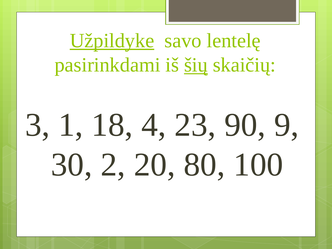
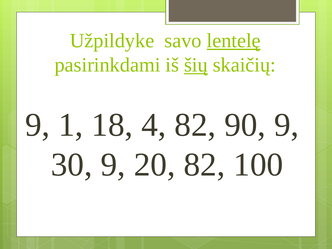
Užpildyke underline: present -> none (112, 41)
lentelę underline: none -> present (234, 41)
3: 3 -> 9 (38, 125)
4 23: 23 -> 82 (195, 125)
30 2: 2 -> 9 (113, 165)
20 80: 80 -> 82 (204, 165)
